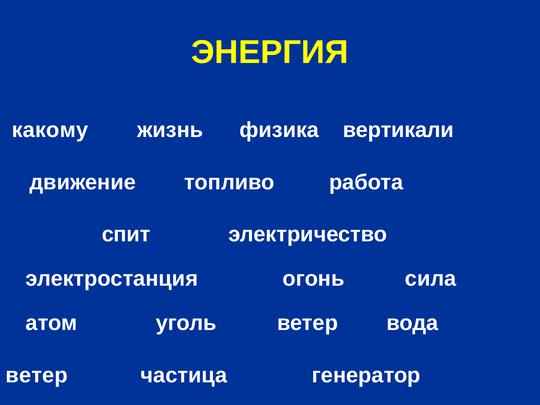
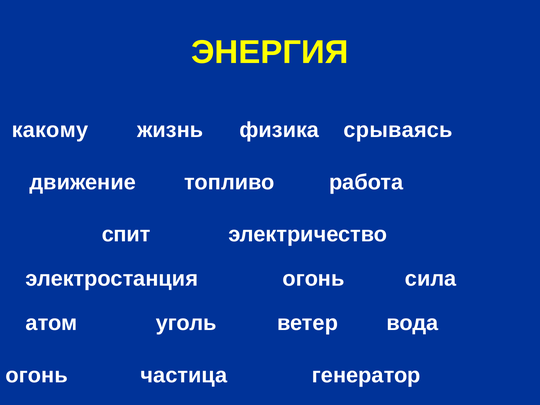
вертикали: вертикали -> срываясь (398, 130)
ветер: ветер -> огонь (37, 375)
